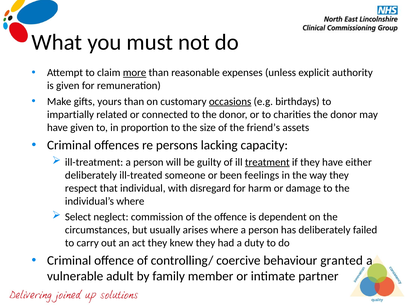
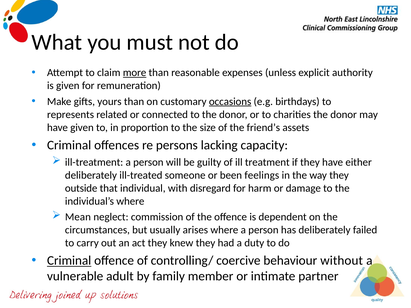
impartially: impartially -> represents (71, 115)
treatment underline: present -> none (267, 162)
respect: respect -> outside (81, 188)
Select: Select -> Mean (78, 217)
Criminal underline: none -> present (69, 261)
granted: granted -> without (342, 261)
